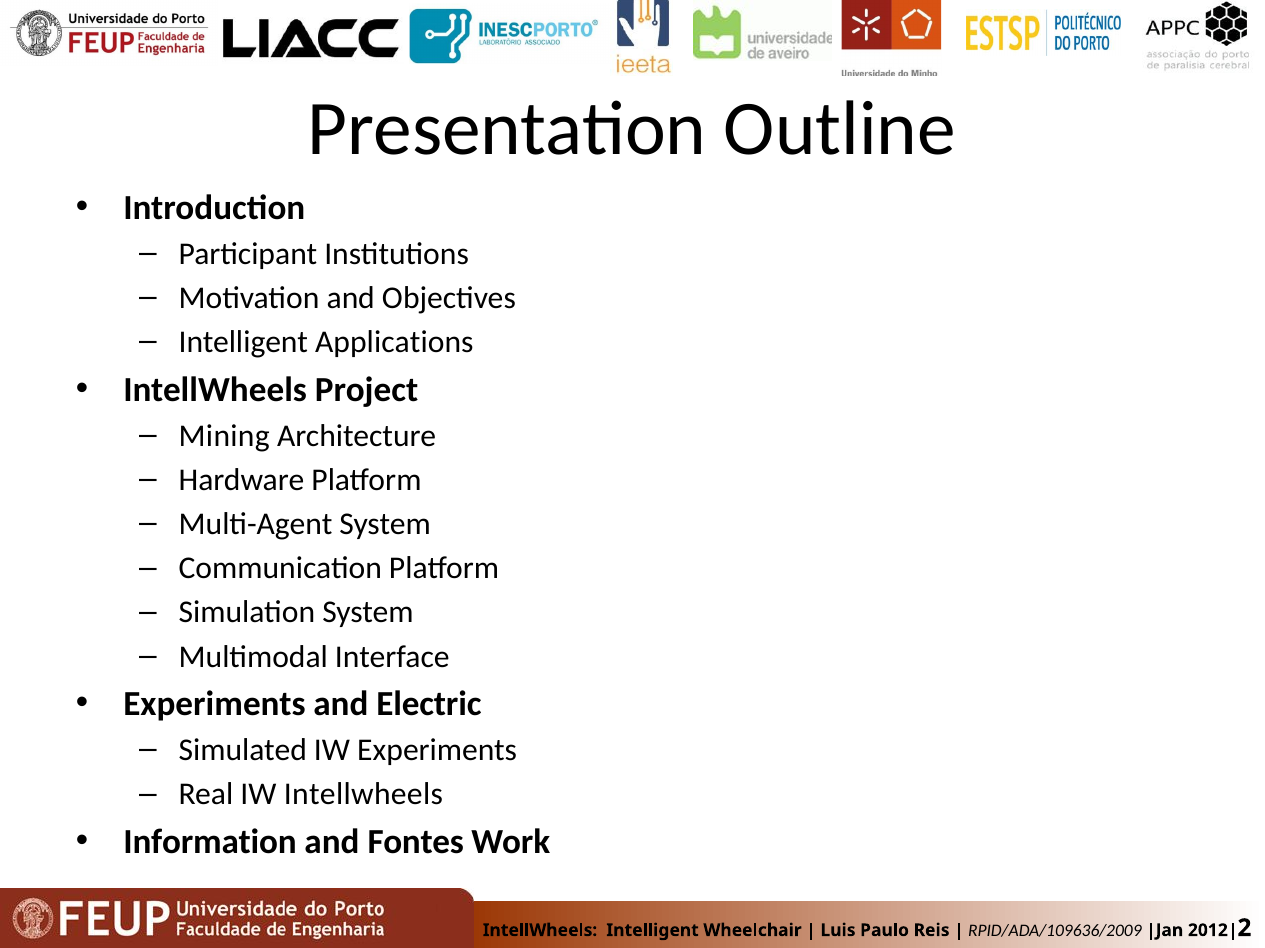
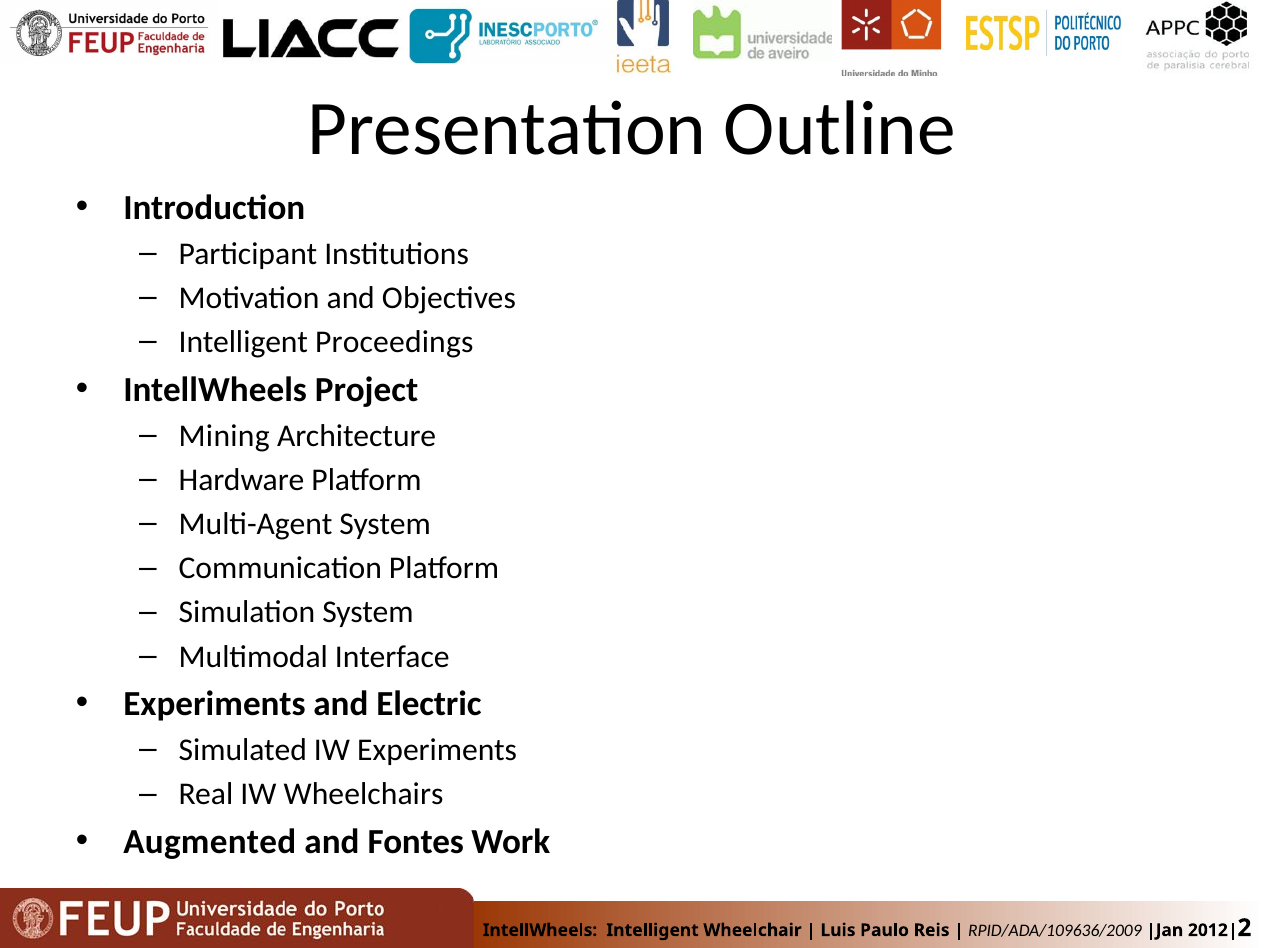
Applications: Applications -> Proceedings (394, 342)
IW Intellwheels: Intellwheels -> Wheelchairs (364, 795)
Information: Information -> Augmented (210, 842)
